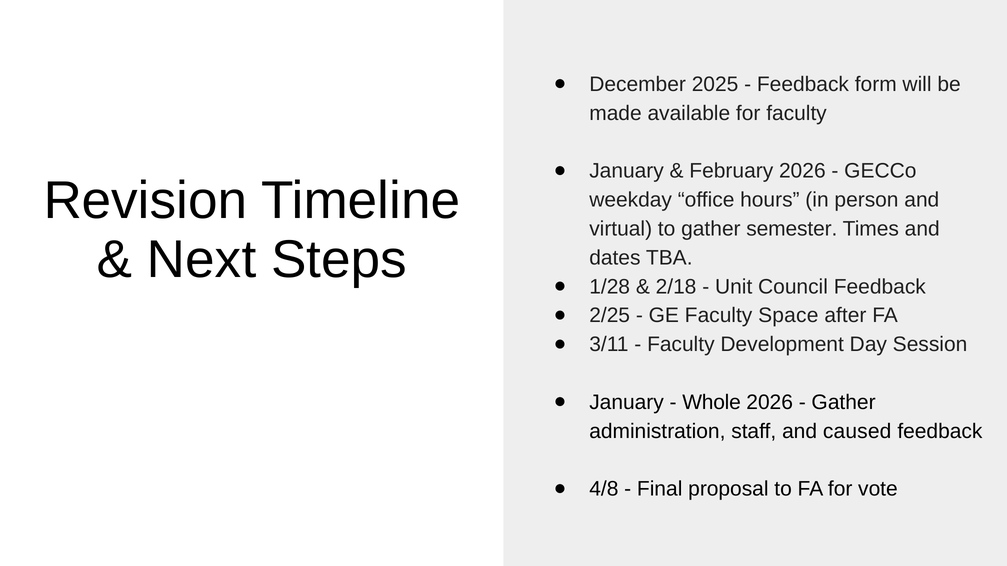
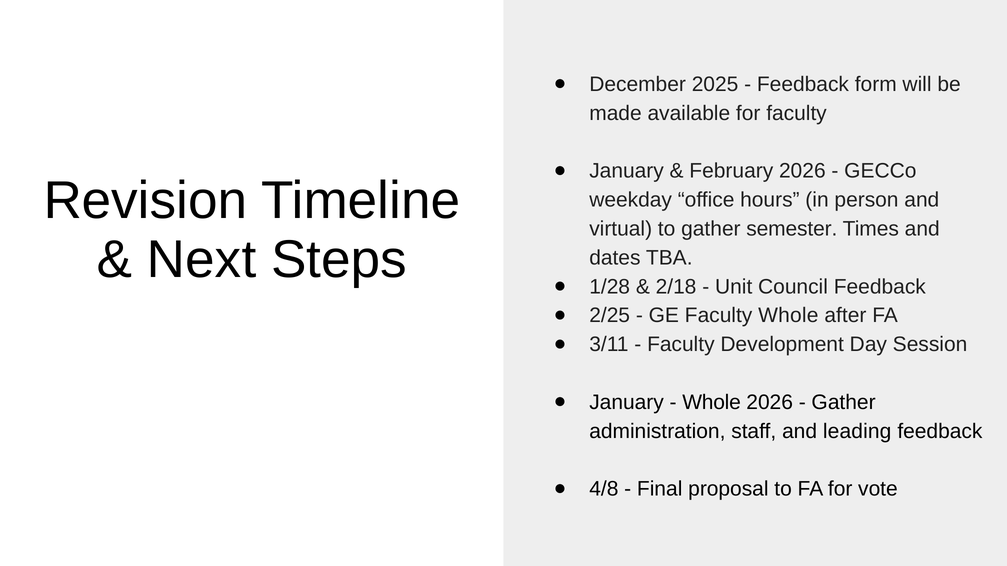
Faculty Space: Space -> Whole (788, 316)
caused: caused -> leading (857, 432)
